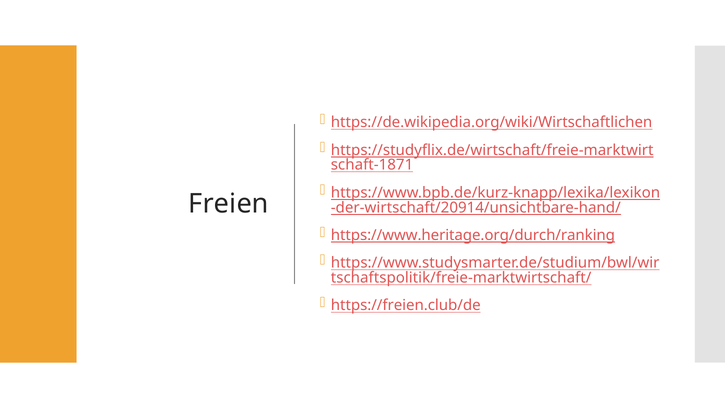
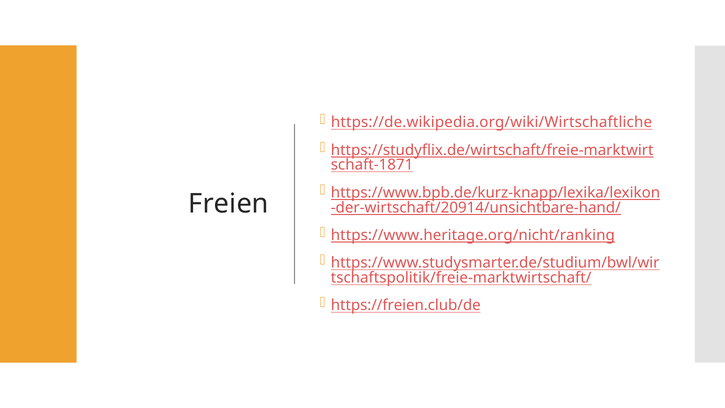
https://de.wikipedia.org/wiki/Wirtschaftlichen: https://de.wikipedia.org/wiki/Wirtschaftlichen -> https://de.wikipedia.org/wiki/Wirtschaftliche (491, 122)
https://www.heritage.org/durch/ranking: https://www.heritage.org/durch/ranking -> https://www.heritage.org/nicht/ranking (473, 235)
